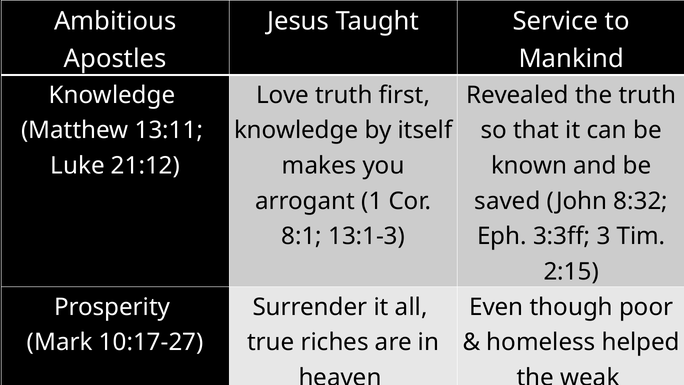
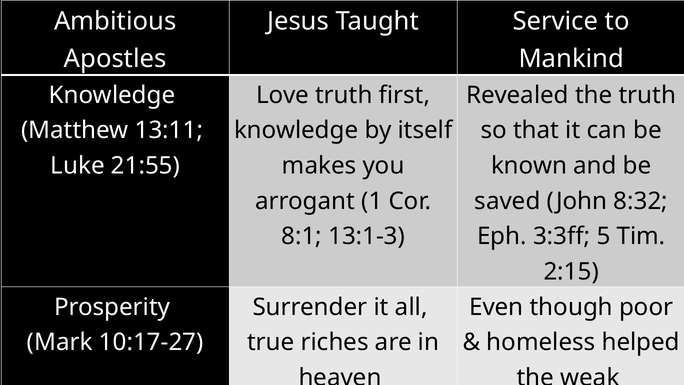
21:12: 21:12 -> 21:55 (145, 166)
3: 3 -> 5 (603, 236)
